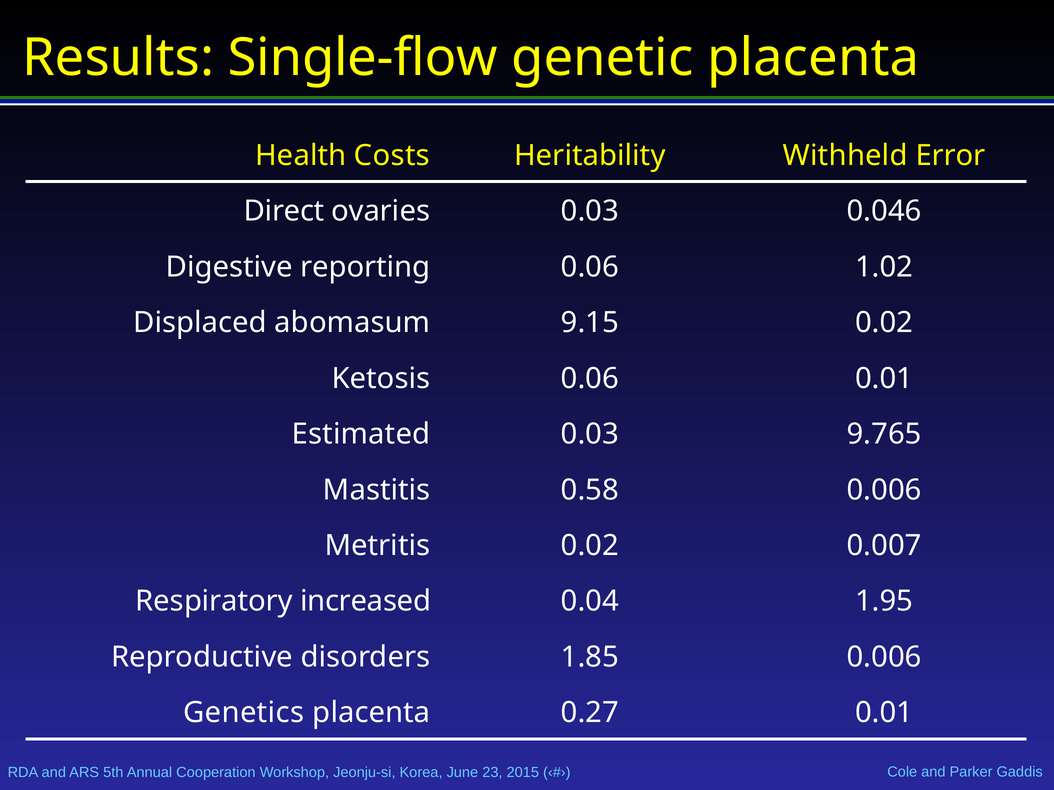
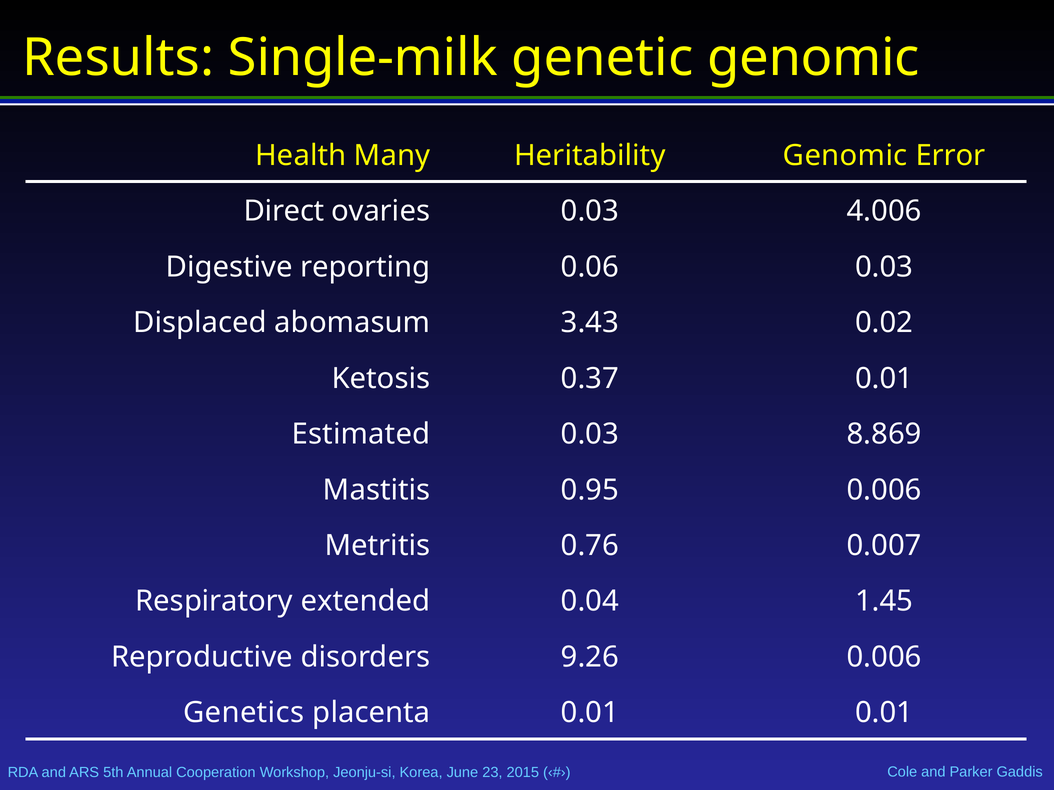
Single-flow: Single-flow -> Single-milk (363, 58)
genetic placenta: placenta -> genomic (813, 58)
Costs: Costs -> Many (392, 156)
Heritability Withheld: Withheld -> Genomic (845, 156)
0.046: 0.046 -> 4.006 (884, 211)
0.06 1.02: 1.02 -> 0.03 (884, 267)
9.15: 9.15 -> 3.43 (590, 323)
Ketosis 0.06: 0.06 -> 0.37 (590, 379)
9.765: 9.765 -> 8.869 (884, 434)
0.58: 0.58 -> 0.95 (590, 490)
Metritis 0.02: 0.02 -> 0.76 (590, 546)
increased: increased -> extended (365, 602)
1.95: 1.95 -> 1.45 (884, 602)
1.85: 1.85 -> 9.26 (590, 657)
placenta 0.27: 0.27 -> 0.01 (590, 713)
